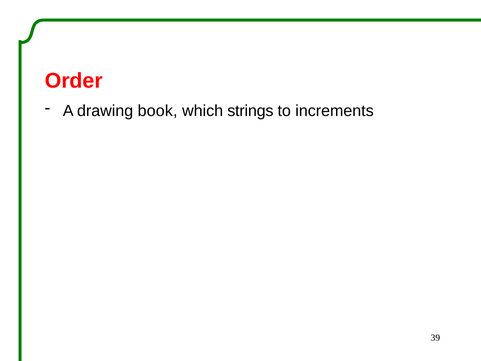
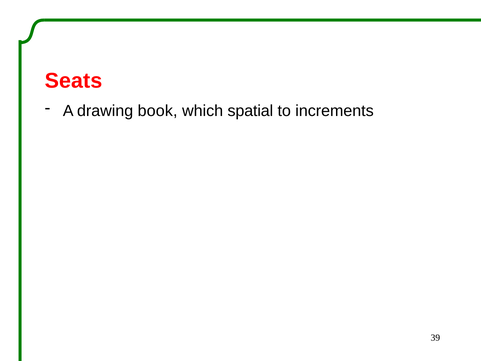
Order: Order -> Seats (74, 81)
strings: strings -> spatial (250, 111)
